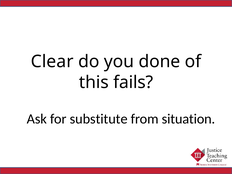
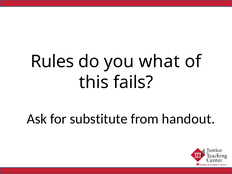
Clear: Clear -> Rules (52, 62)
done: done -> what (159, 62)
situation: situation -> handout (188, 119)
